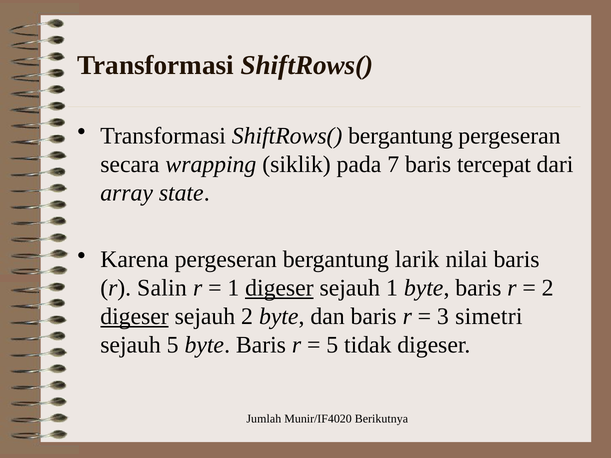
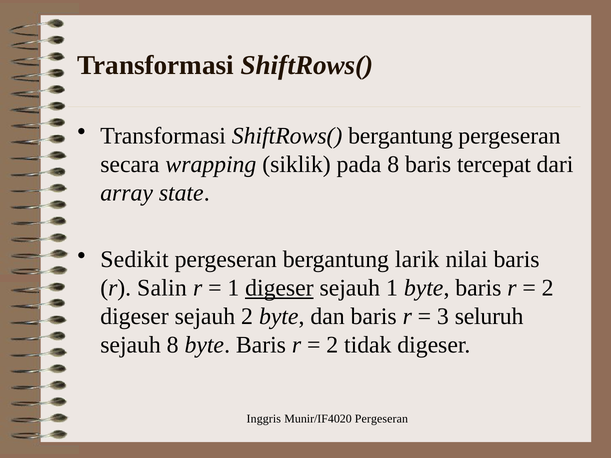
pada 7: 7 -> 8 (393, 165)
Karena: Karena -> Sedikit (134, 260)
digeser underline: present -> none (135, 317)
simetri: simetri -> seluruh (489, 317)
sejauh 5: 5 -> 8 (173, 345)
5: 5 -> 2 (332, 345)
Jumlah: Jumlah -> Inggris (264, 419)
Munir/IF4020 Berikutnya: Berikutnya -> Pergeseran (381, 419)
